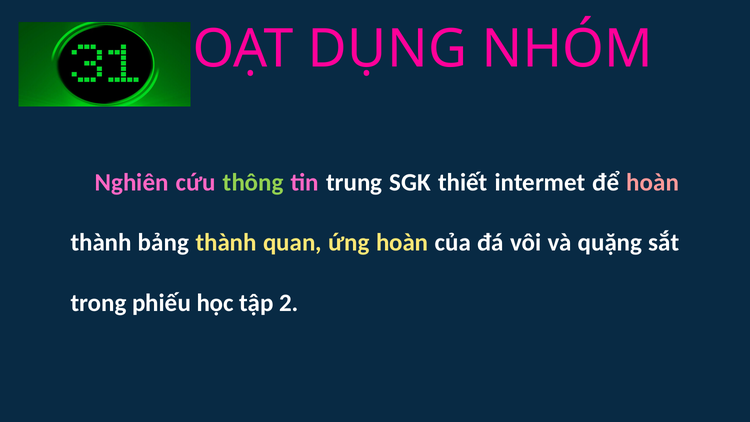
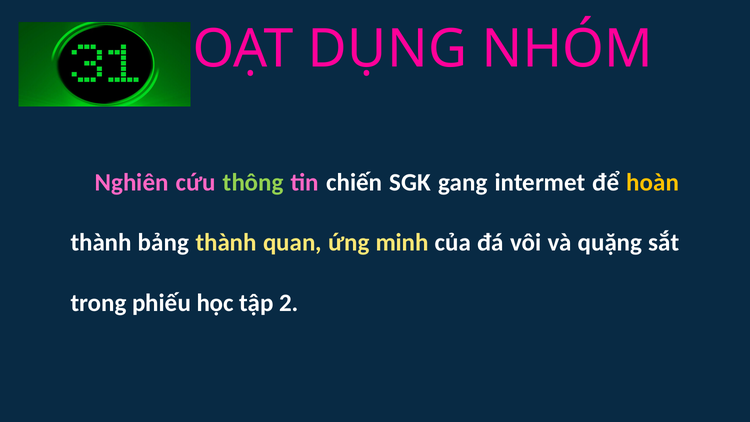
trung: trung -> chiến (354, 183)
thiết: thiết -> gang (463, 183)
hoàn colour: pink -> yellow (653, 183)
ứng hoàn: hoàn -> minh (402, 243)
